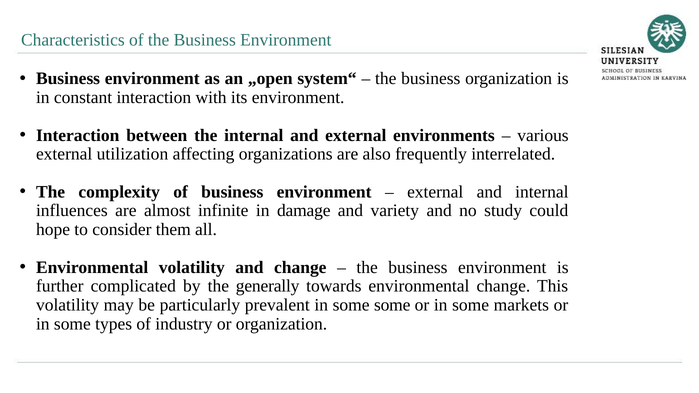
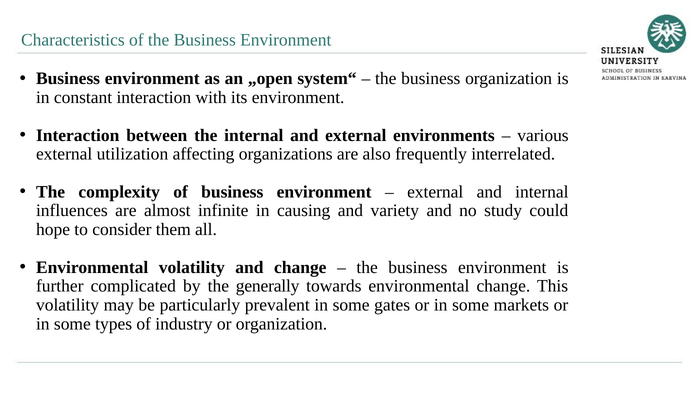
damage: damage -> causing (304, 211)
some some: some -> gates (392, 305)
